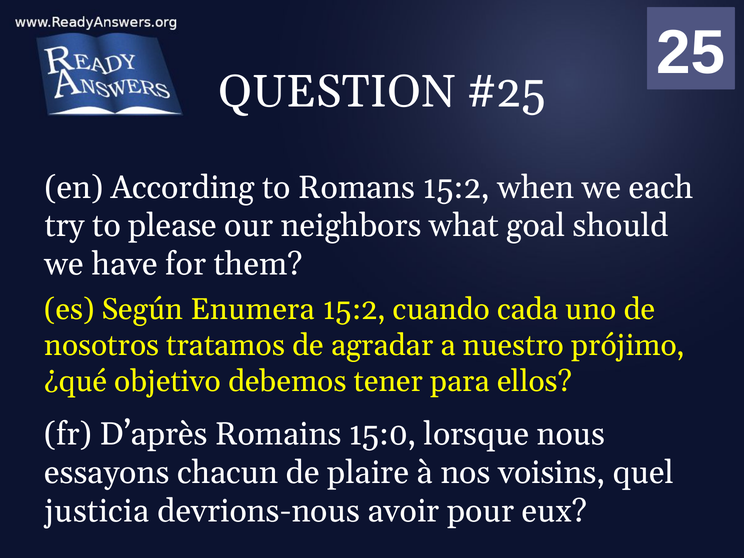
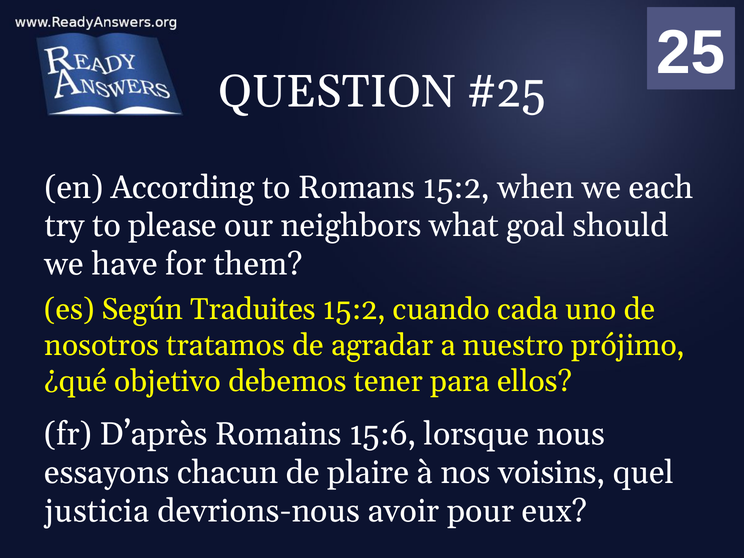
Enumera: Enumera -> Traduites (253, 310)
15:0: 15:0 -> 15:6 (383, 434)
